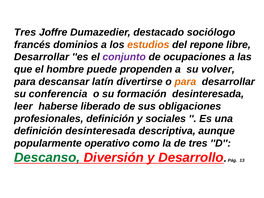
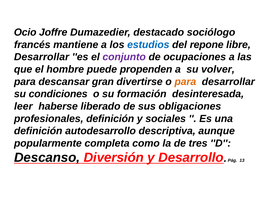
Tres: Tres -> Ocio (25, 32)
dominios: dominios -> mantiene (76, 45)
estudios colour: orange -> blue (148, 45)
latín: latín -> gran (103, 82)
conferencia: conferencia -> condiciones (58, 94)
definición desinteresada: desinteresada -> autodesarrollo (101, 131)
operativo: operativo -> completa (107, 143)
Descanso colour: green -> black (47, 158)
